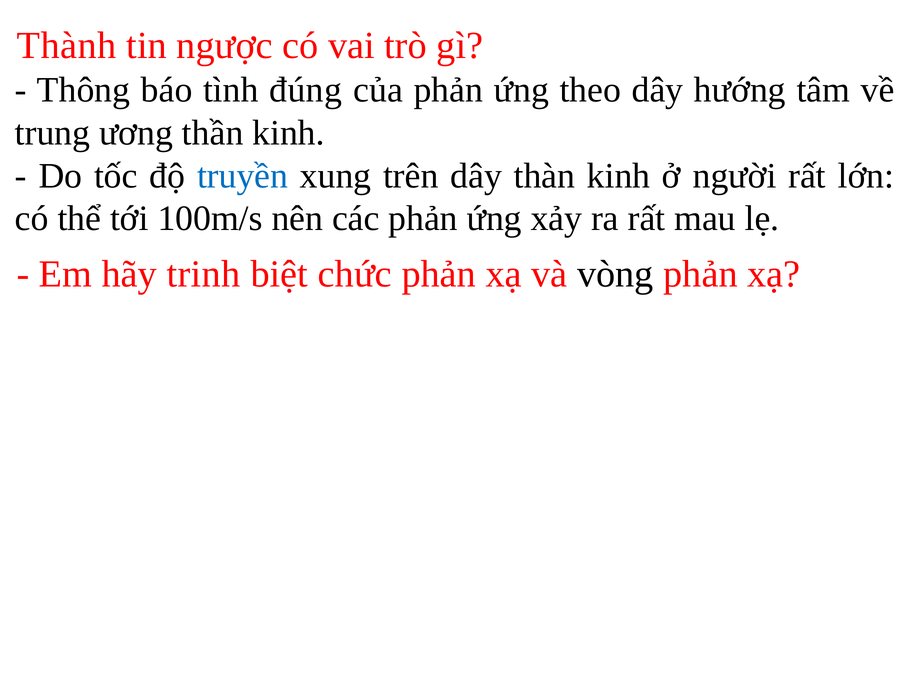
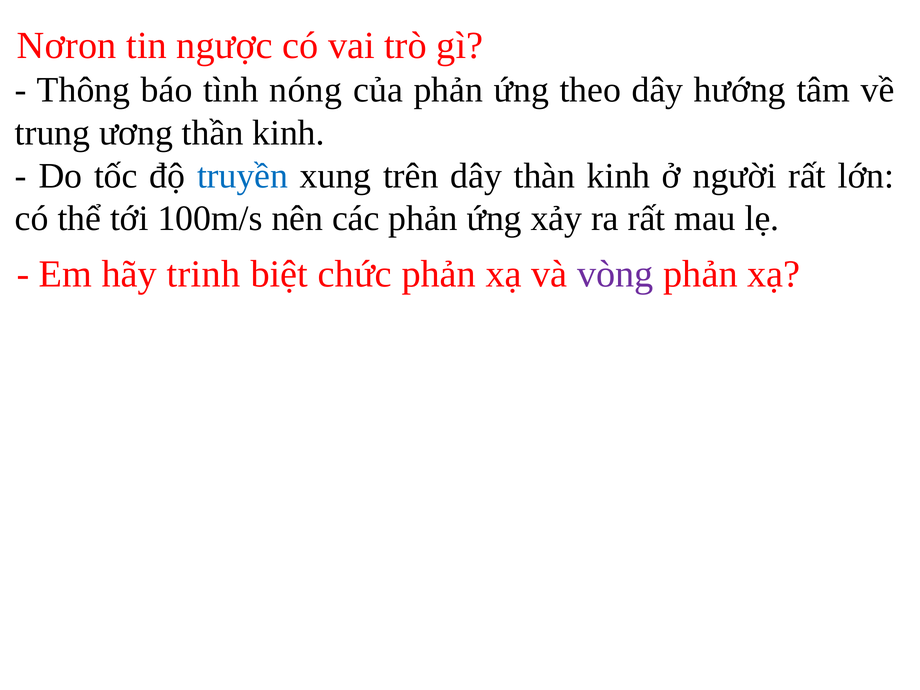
Thành: Thành -> Nơron (67, 46)
đúng: đúng -> nóng (306, 90)
vòng colour: black -> purple (615, 274)
